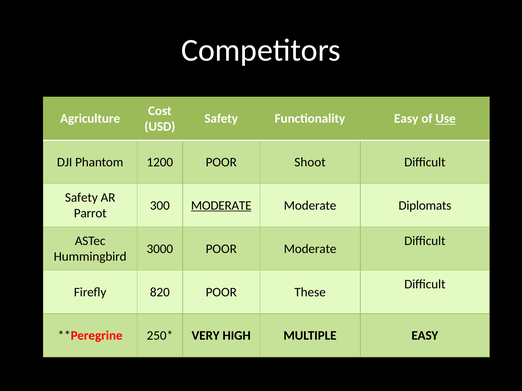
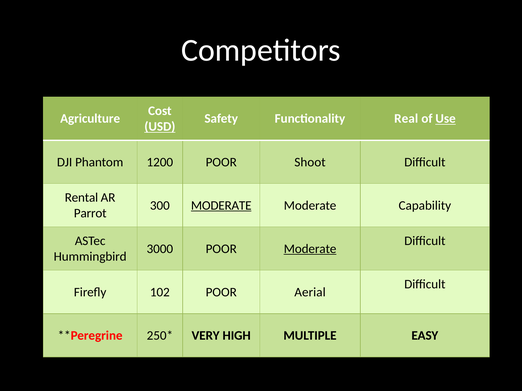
Functionality Easy: Easy -> Real (406, 119)
USD underline: none -> present (160, 127)
Safety: Safety -> Rental (81, 198)
Diplomats: Diplomats -> Capability (425, 206)
Moderate underline: none -> present (310, 249)
820: 820 -> 102 (160, 292)
These: These -> Aerial (310, 292)
